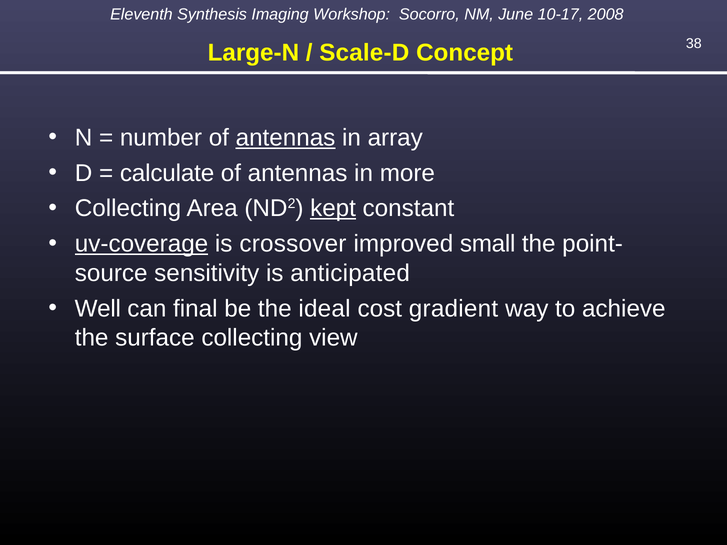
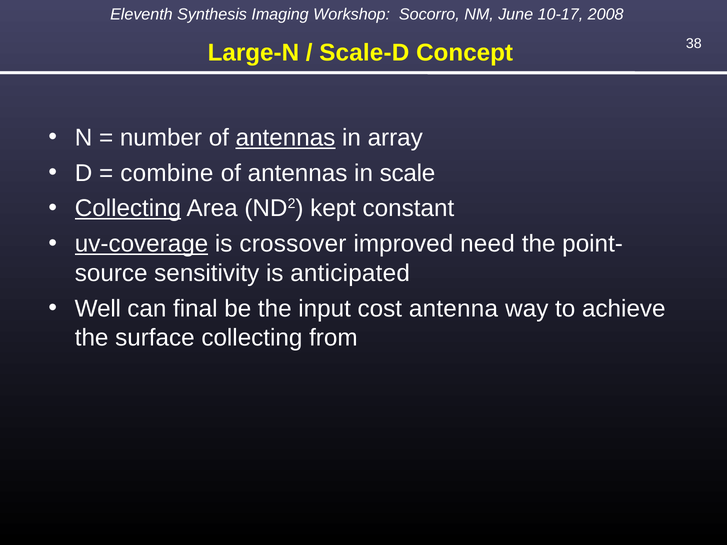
calculate: calculate -> combine (167, 173)
more: more -> scale (407, 173)
Collecting underline: none -> present (128, 209)
kept underline: present -> none (333, 209)
small: small -> need (487, 244)
ideal: ideal -> input (325, 309)
gradient: gradient -> antenna (453, 309)
view: view -> from (333, 338)
